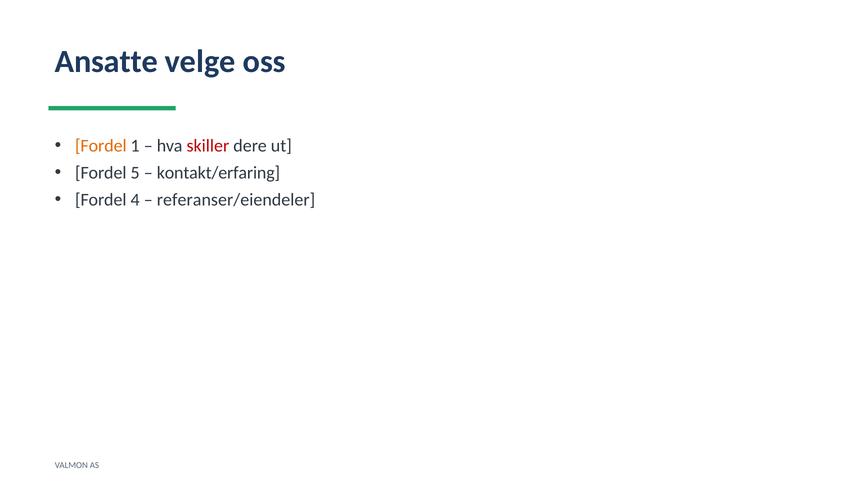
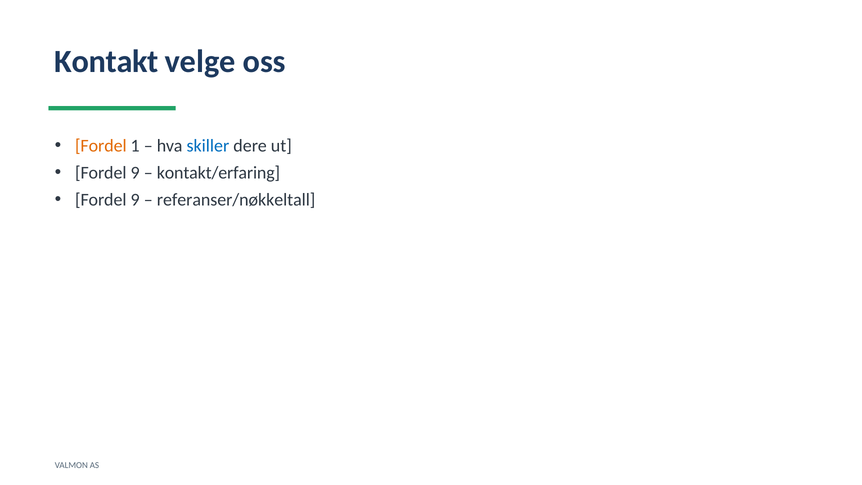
Ansatte: Ansatte -> Kontakt (106, 62)
skiller colour: red -> blue (208, 146)
5: 5 -> 9 (135, 173)
4: 4 -> 9 (135, 200)
referanser/eiendeler: referanser/eiendeler -> referanser/nøkkeltall (236, 200)
